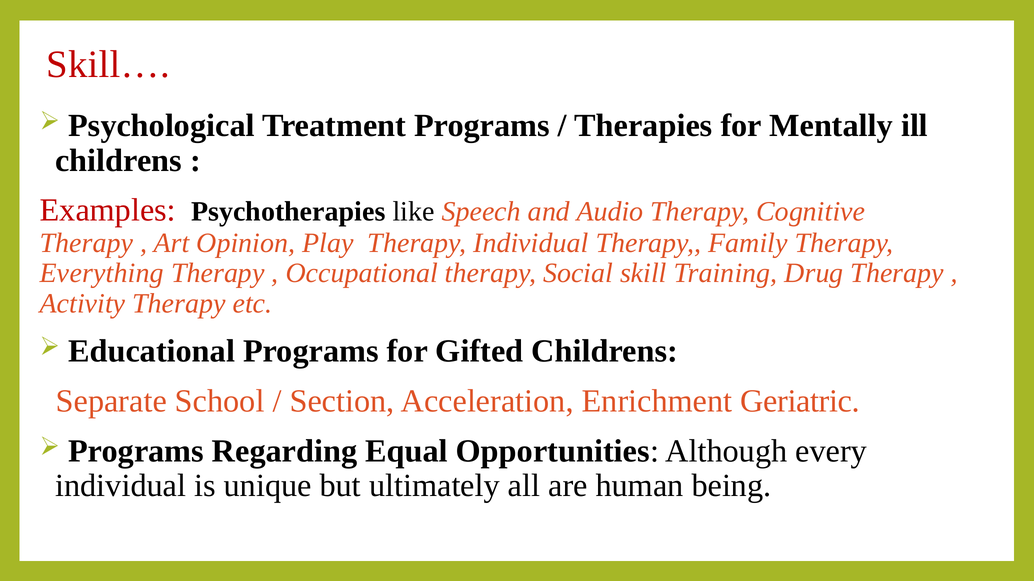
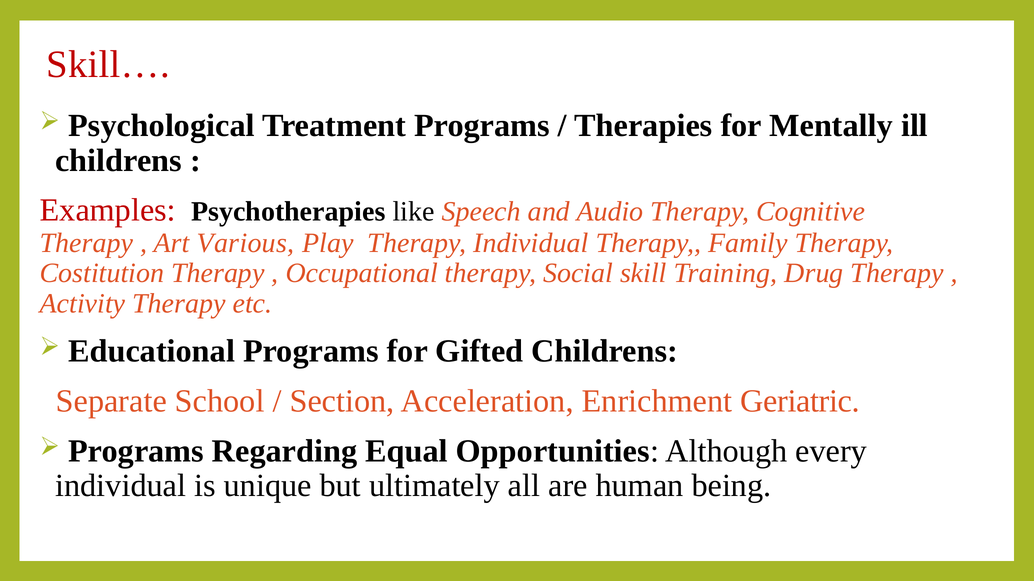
Opinion: Opinion -> Various (246, 243)
Everything: Everything -> Costitution (102, 273)
